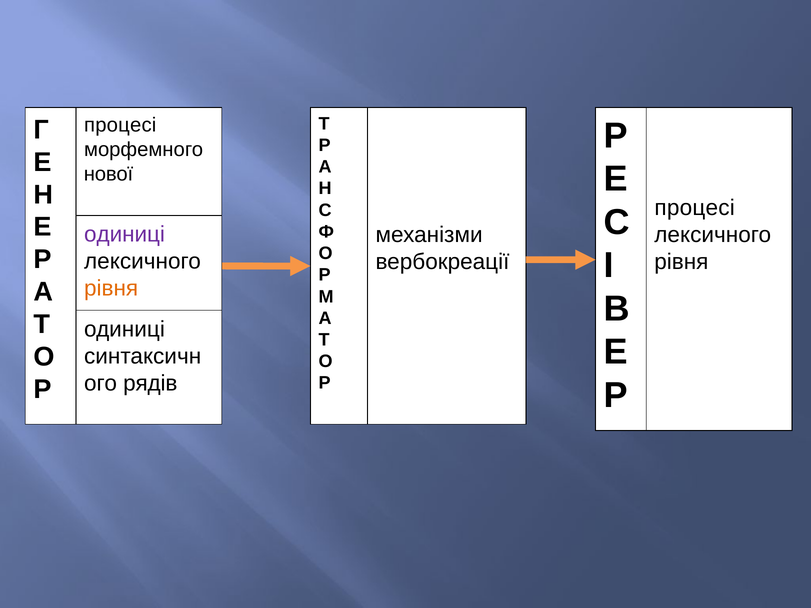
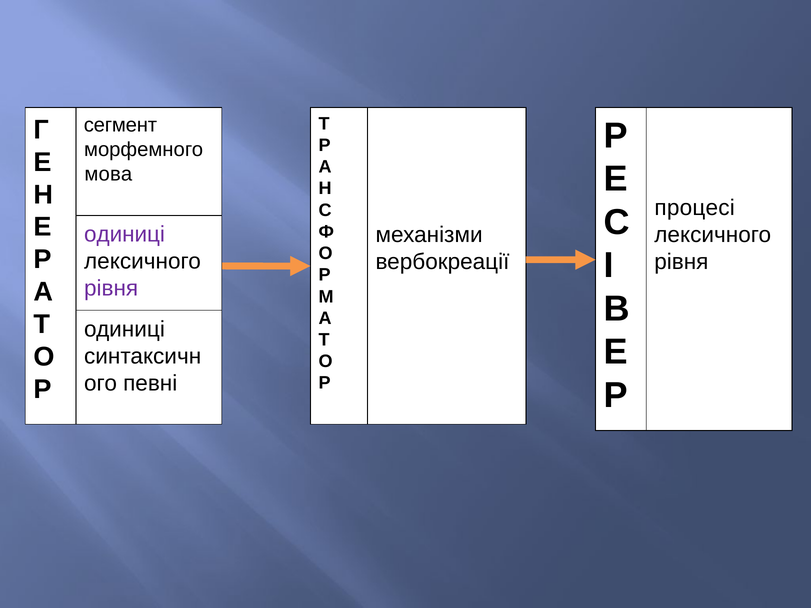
процесі: процесі -> сегмент (120, 125)
нової: нової -> мова (108, 174)
рівня colour: orange -> purple (111, 289)
рядів: рядів -> певні (150, 384)
